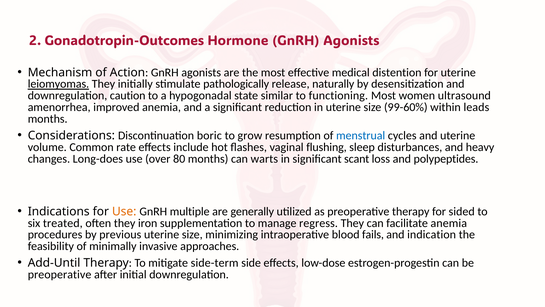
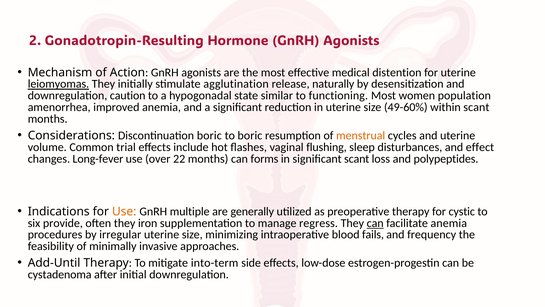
Gonadotropin-Outcomes: Gonadotropin-Outcomes -> Gonadotropin-Resulting (124, 41)
pathologically: pathologically -> agglutination (236, 84)
ultrasound: ultrasound -> population (464, 95)
99-60%: 99-60% -> 49-60% (406, 107)
within leads: leads -> scant (476, 107)
to grow: grow -> boric (250, 135)
menstrual colour: blue -> orange (361, 135)
rate: rate -> trial (126, 147)
heavy: heavy -> effect (480, 147)
Long-does: Long-does -> Long-fever (98, 159)
80: 80 -> 22 (179, 159)
warts: warts -> forms (264, 159)
sided: sided -> cystic (462, 211)
treated: treated -> provide (63, 223)
can underline: none -> present (375, 223)
previous: previous -> irregular (120, 234)
indication: indication -> frequency (432, 234)
side-term: side-term -> into-term (215, 263)
preoperative: preoperative -> cystadenoma (60, 274)
